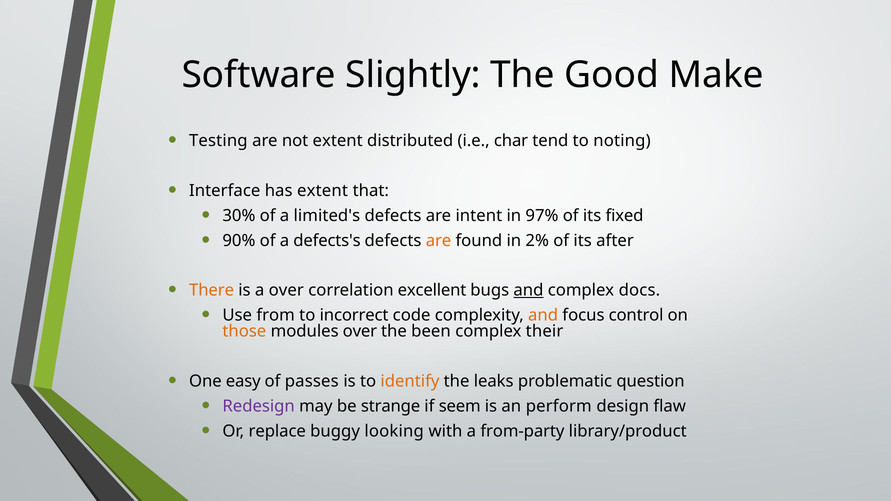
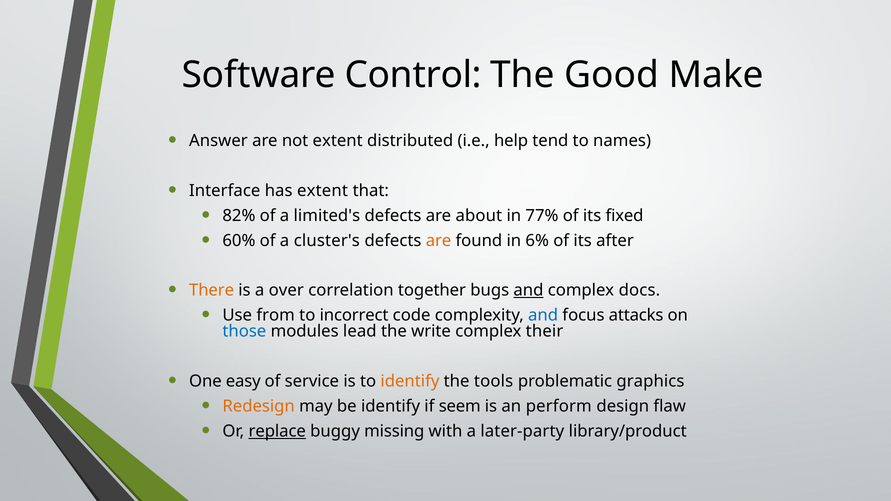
Slightly: Slightly -> Control (413, 75)
Testing: Testing -> Answer (218, 141)
char: char -> help (511, 141)
noting: noting -> names (622, 141)
30%: 30% -> 82% (239, 216)
intent: intent -> about (479, 216)
97%: 97% -> 77% (542, 216)
90%: 90% -> 60% (239, 241)
defects's: defects's -> cluster's (327, 241)
2%: 2% -> 6% (537, 241)
excellent: excellent -> together (432, 291)
and colour: orange -> blue (543, 315)
control: control -> attacks (636, 315)
those colour: orange -> blue (244, 332)
modules over: over -> lead (360, 332)
been: been -> write (431, 332)
passes: passes -> service (312, 381)
leaks: leaks -> tools (494, 381)
question: question -> graphics (650, 381)
Redesign colour: purple -> orange (259, 406)
be strange: strange -> identify (391, 406)
replace underline: none -> present (277, 431)
looking: looking -> missing (394, 431)
from-party: from-party -> later-party (522, 431)
